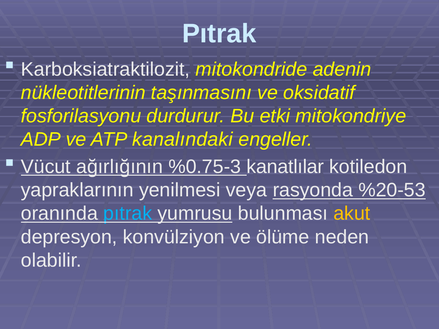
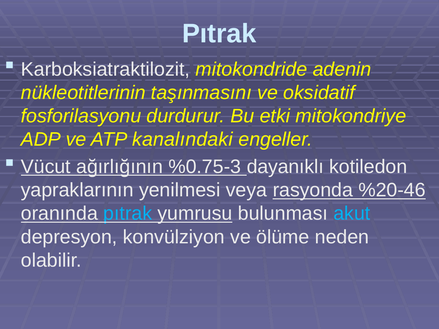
kanatlılar: kanatlılar -> dayanıklı (285, 167)
%20-53: %20-53 -> %20-46 (392, 190)
akut colour: yellow -> light blue (352, 214)
